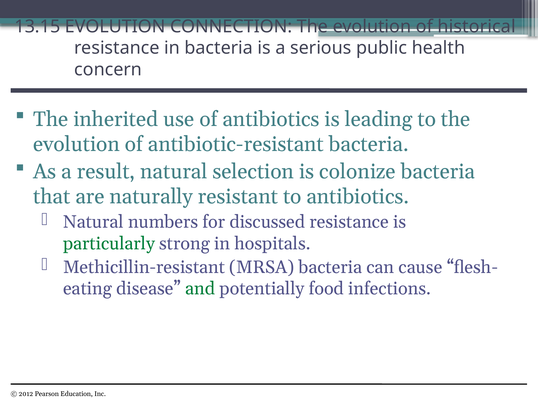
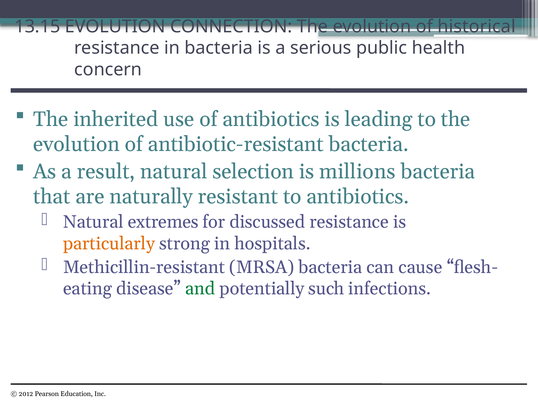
colonize: colonize -> millions (357, 172)
numbers: numbers -> extremes (163, 222)
particularly colour: green -> orange (109, 244)
food: food -> such (326, 289)
